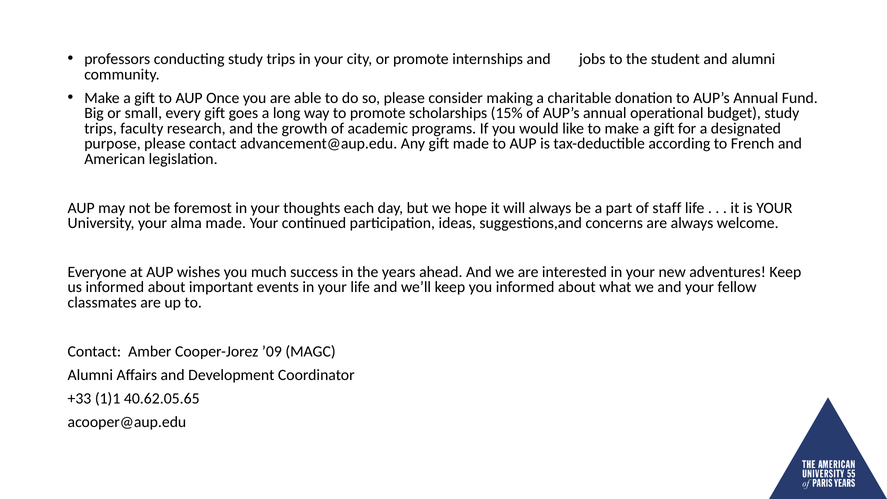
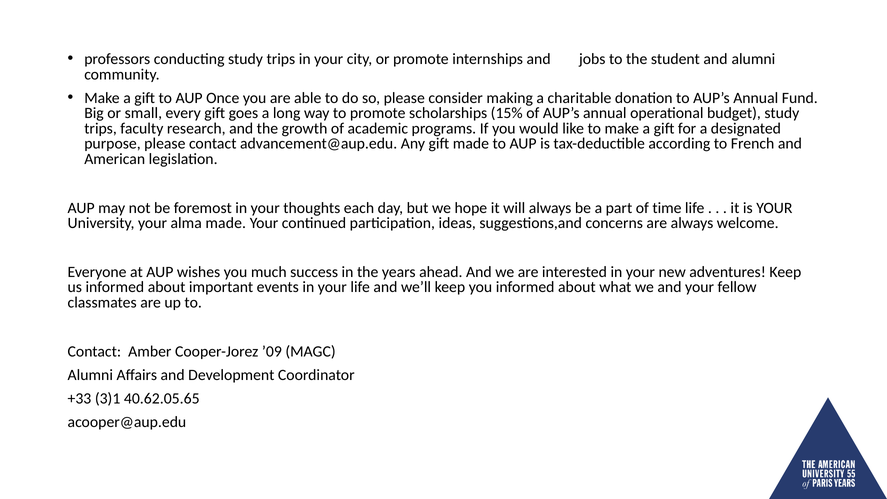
staff: staff -> time (667, 208)
1)1: 1)1 -> 3)1 (108, 398)
